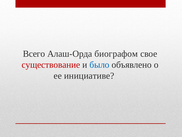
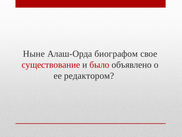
Всего: Всего -> Ныне (34, 54)
было colour: blue -> red (99, 65)
инициативе: инициативе -> редактором (89, 75)
